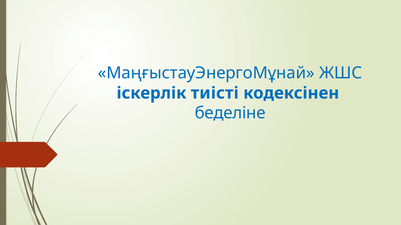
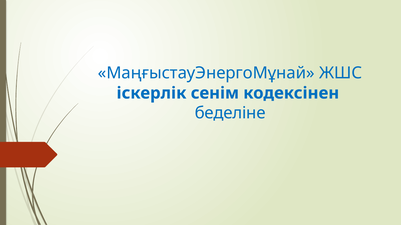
тиісті: тиісті -> сенім (215, 93)
